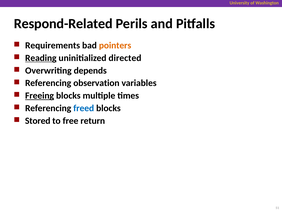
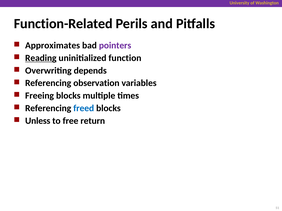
Respond-Related: Respond-Related -> Function-Related (63, 24)
Requirements: Requirements -> Approximates (53, 46)
pointers colour: orange -> purple (115, 46)
directed: directed -> function (125, 58)
Freeing underline: present -> none (40, 96)
Stored: Stored -> Unless (38, 121)
